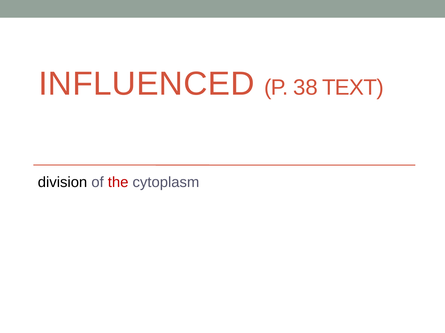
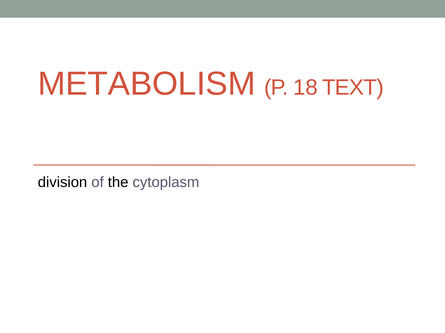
INFLUENCED: INFLUENCED -> METABOLISM (147, 84)
38: 38 -> 18 (306, 88)
the colour: red -> black (118, 183)
